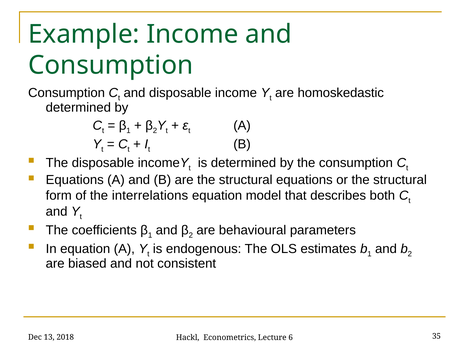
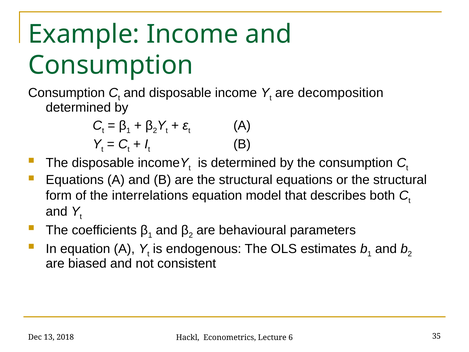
homoskedastic: homoskedastic -> decomposition (341, 93)
